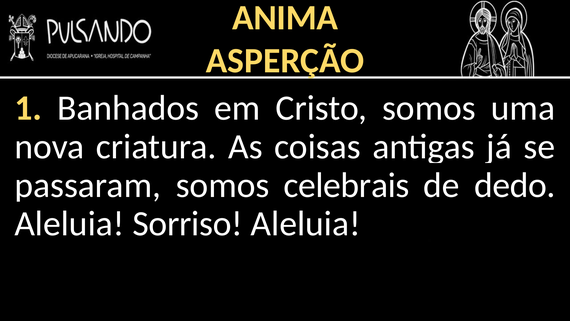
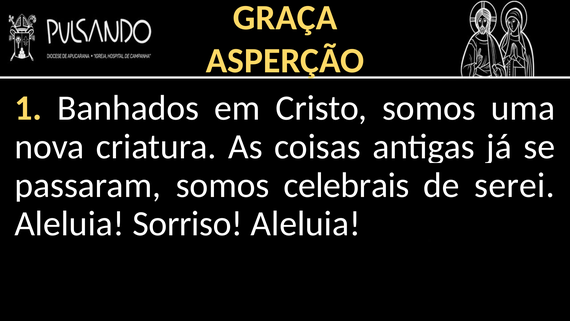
ANIMA: ANIMA -> GRAÇA (285, 18)
dedo: dedo -> serei (514, 185)
